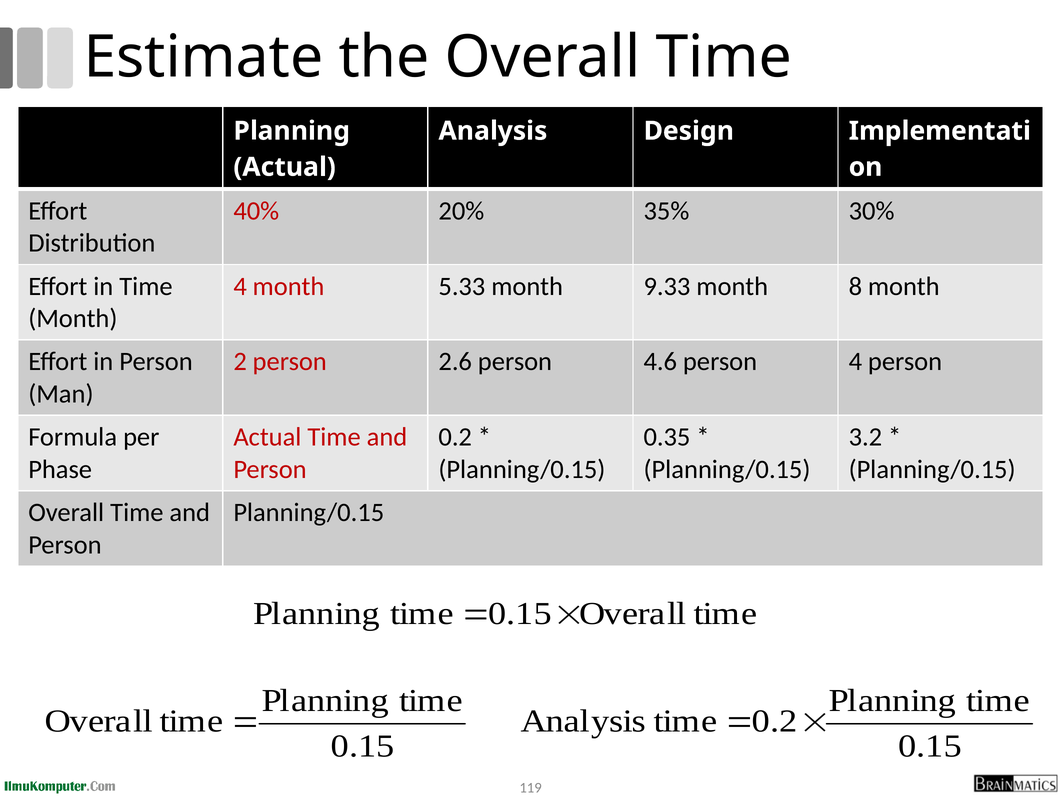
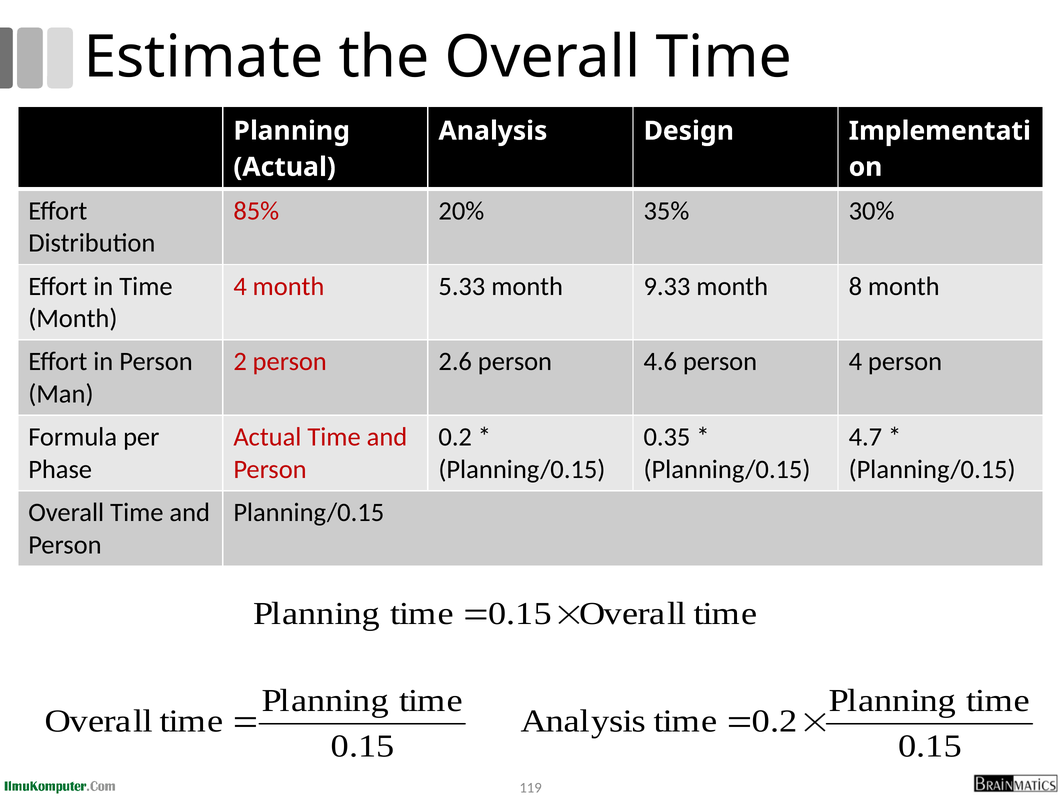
40%: 40% -> 85% (256, 211)
3.2: 3.2 -> 4.7 (865, 437)
